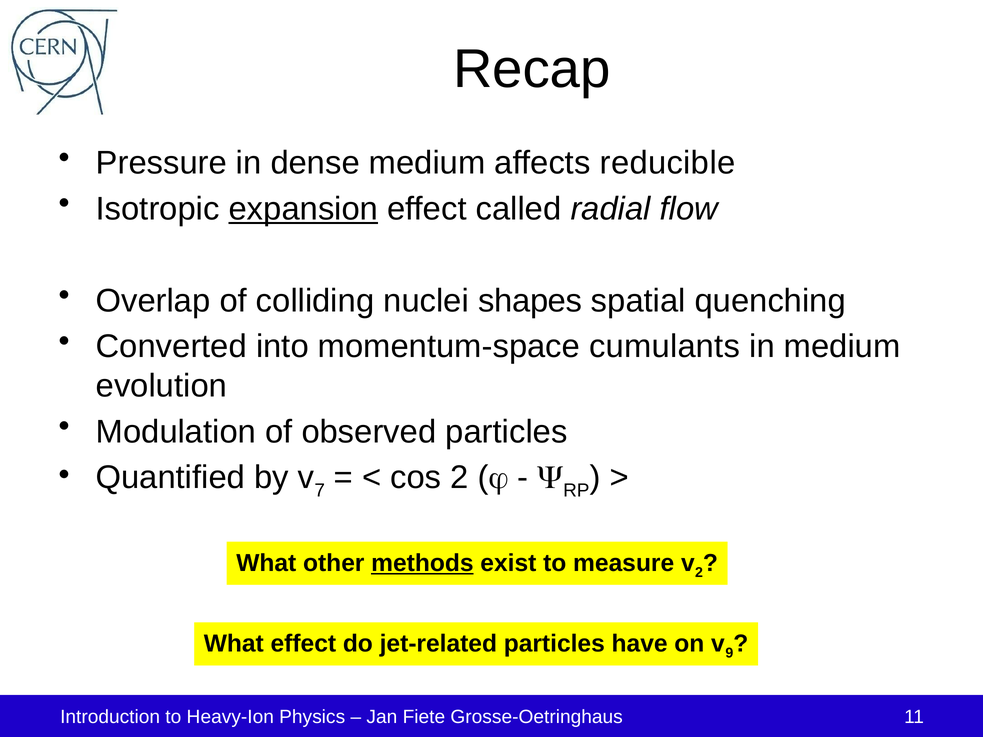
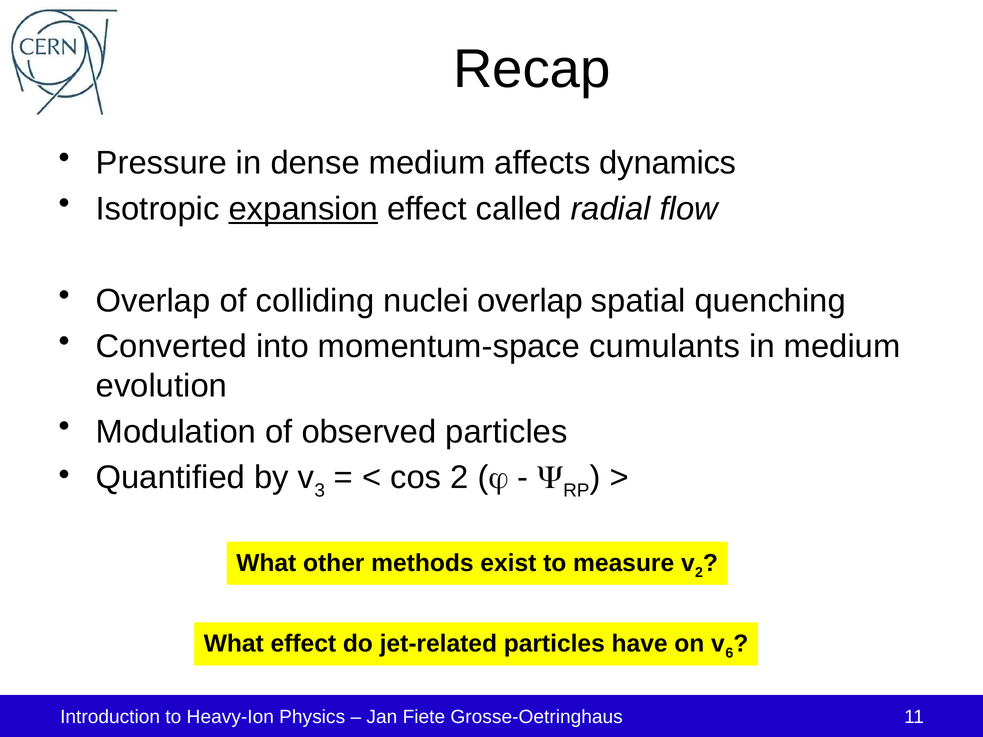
reducible: reducible -> dynamics (668, 163)
nuclei shapes: shapes -> overlap (530, 301)
7: 7 -> 3 (320, 490)
methods underline: present -> none (422, 563)
9: 9 -> 6 (729, 653)
